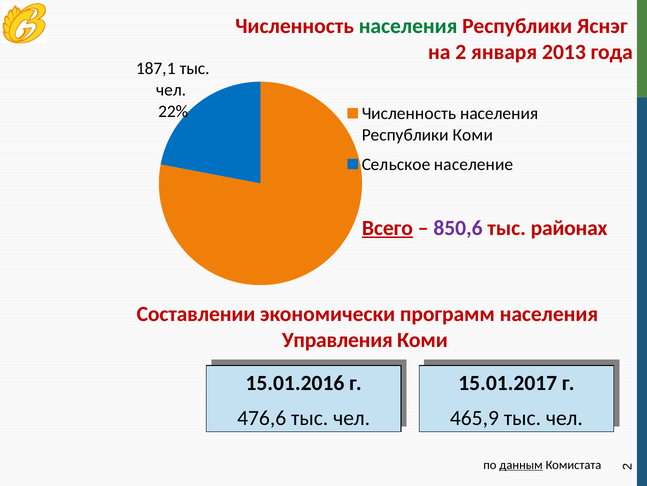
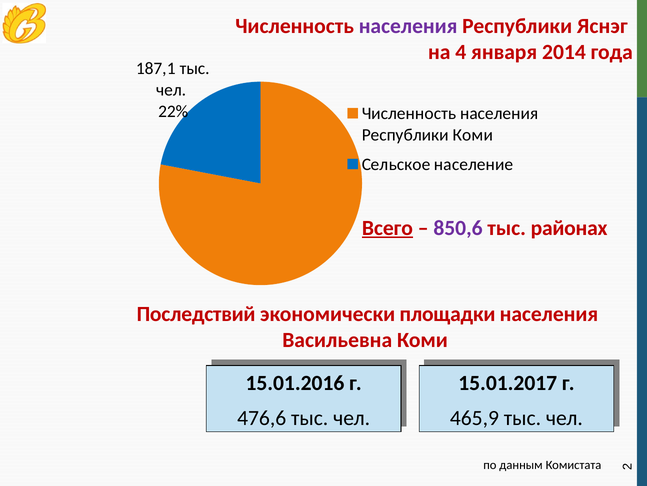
населения colour: green -> purple (408, 26)
на 2: 2 -> 4 (461, 52)
2013: 2013 -> 2014 (564, 52)
Составлении: Составлении -> Последствий (196, 314)
программ: программ -> площадки (447, 314)
Управления: Управления -> Васильевна (337, 339)
данным underline: present -> none (521, 464)
